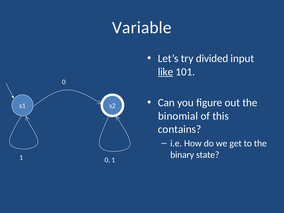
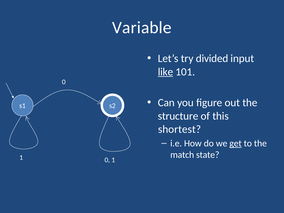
binomial: binomial -> structure (178, 116)
contains: contains -> shortest (180, 129)
get underline: none -> present (236, 143)
binary: binary -> match (182, 155)
